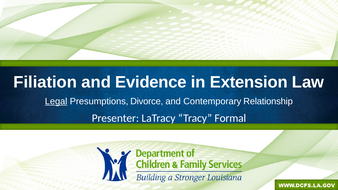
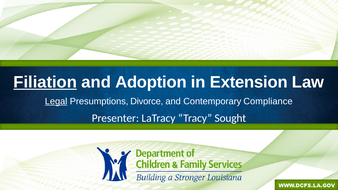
Filiation underline: none -> present (45, 82)
Evidence: Evidence -> Adoption (151, 82)
Relationship: Relationship -> Compliance (268, 101)
Formal: Formal -> Sought (230, 118)
